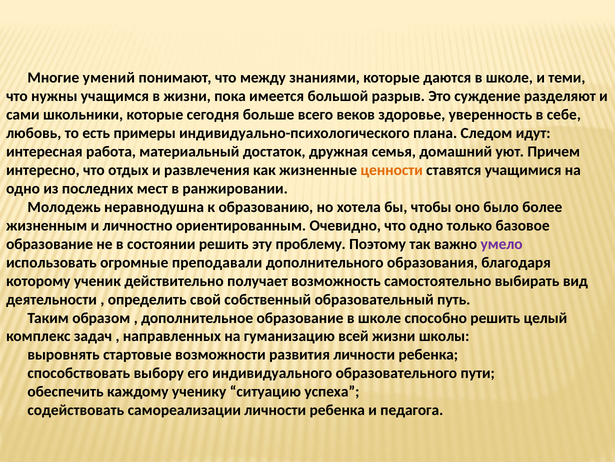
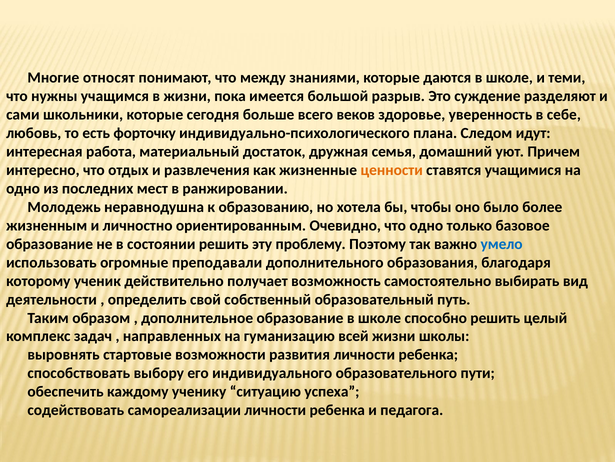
умений: умений -> относят (109, 78)
примеры: примеры -> форточку (145, 133)
умело colour: purple -> blue (502, 244)
